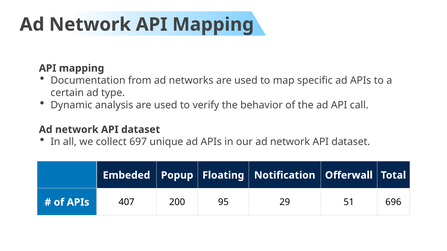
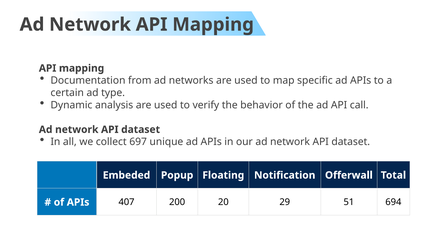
95: 95 -> 20 (223, 203)
696: 696 -> 694 (393, 203)
